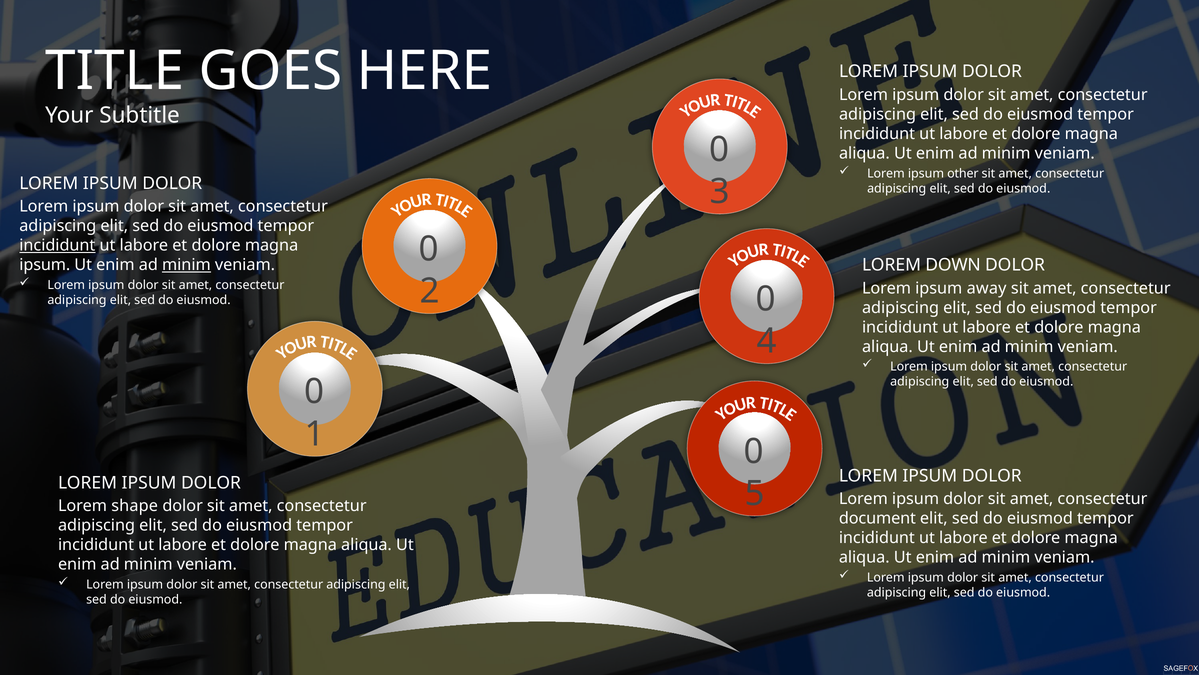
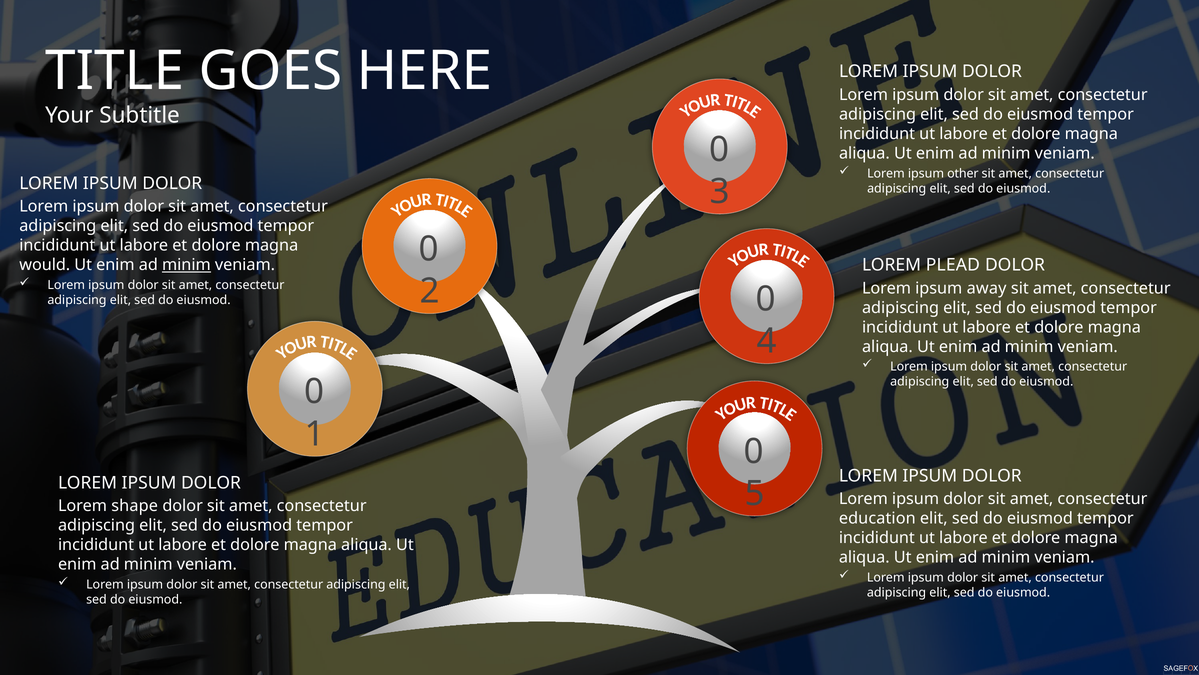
incididunt underline: present -> none (57, 245)
DOWN: DOWN -> PLEAD (953, 265)
ipsum: ipsum -> would (45, 265)
document: document -> education (877, 518)
